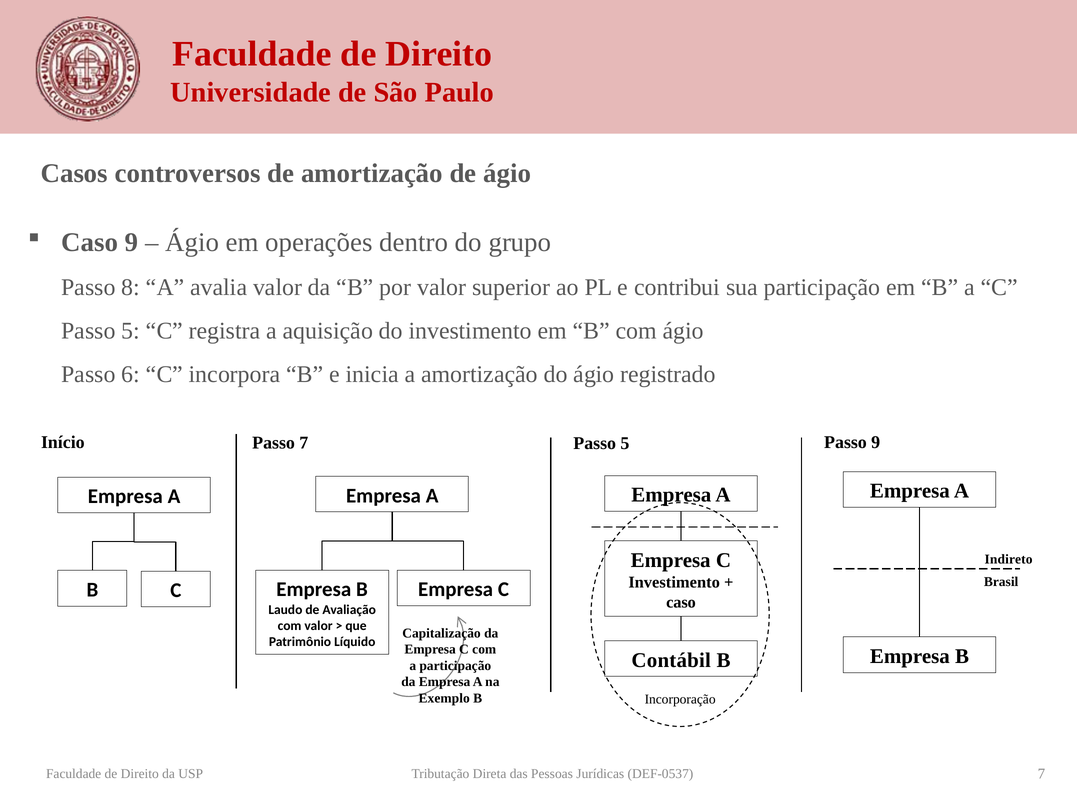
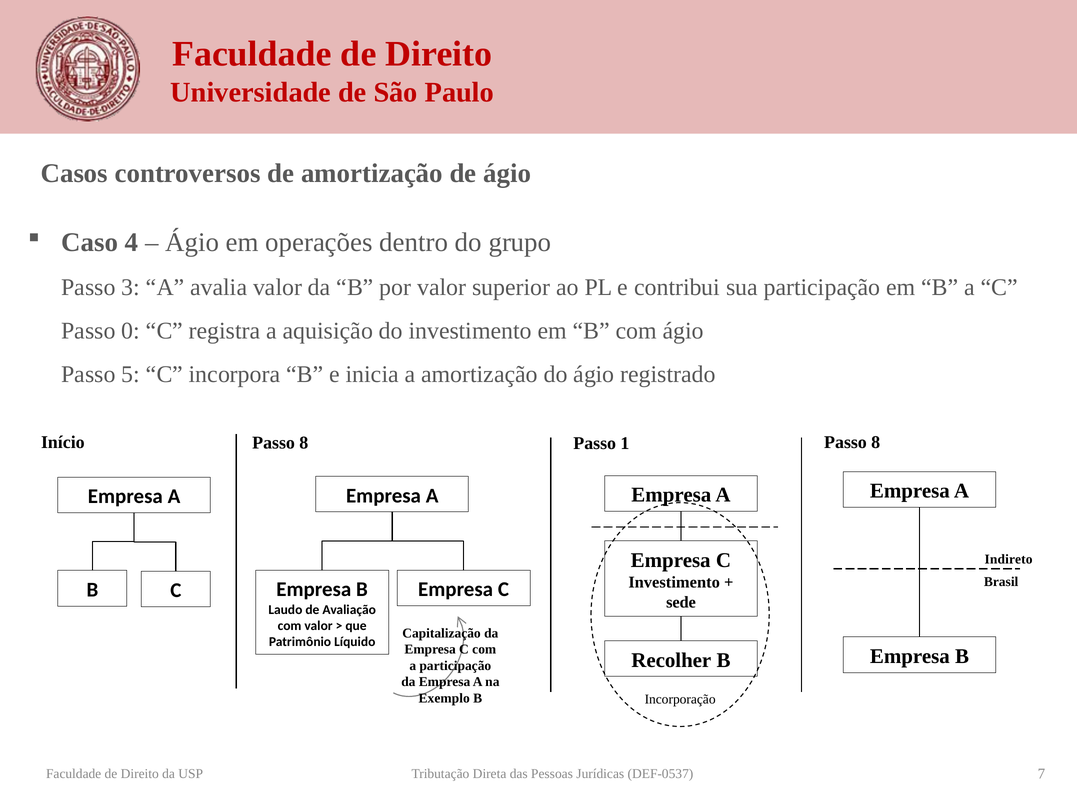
Caso 9: 9 -> 4 (132, 242)
8: 8 -> 3 (131, 287)
5: 5 -> 0 (131, 331)
6: 6 -> 5 (131, 374)
Início Passo 7: 7 -> 8 (304, 443)
5: 5 -> 1 (625, 443)
9: 9 -> 8 (876, 442)
caso: caso -> sede (681, 602)
Contábil: Contábil -> Recolher (671, 660)
